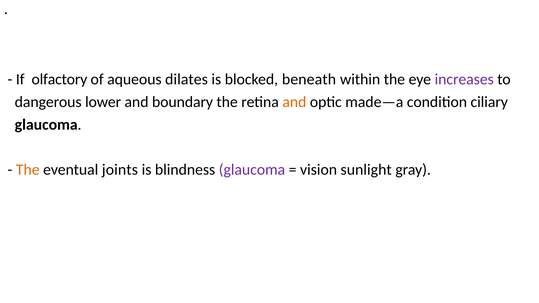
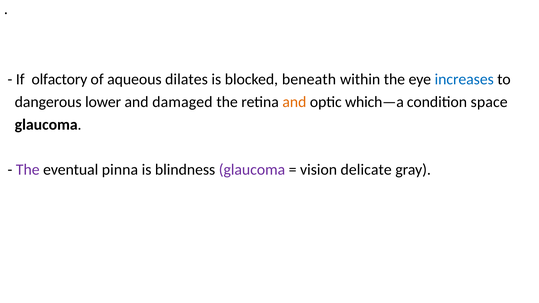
increases colour: purple -> blue (464, 79)
boundary: boundary -> damaged (182, 102)
made—a: made—a -> which—a (374, 102)
ciliary: ciliary -> space (489, 102)
The colour: orange -> purple (28, 170)
joints: joints -> pinna (120, 170)
sunlight: sunlight -> delicate (366, 170)
